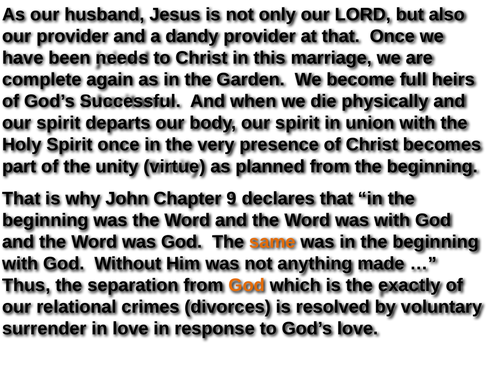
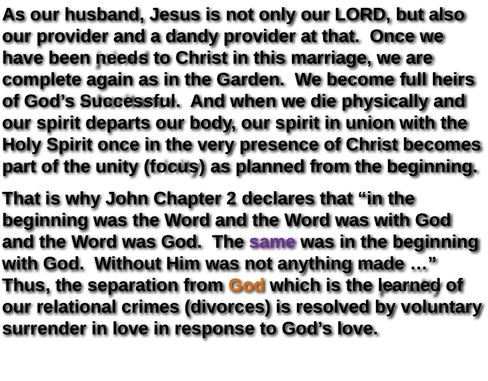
virtue: virtue -> focus (174, 166)
9: 9 -> 2 (232, 198)
same colour: orange -> purple (272, 242)
exactly: exactly -> learned (409, 285)
